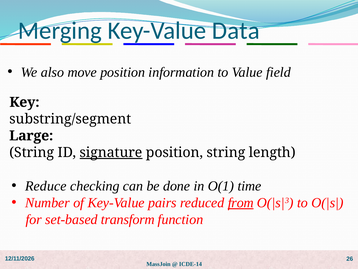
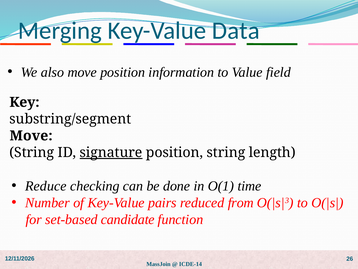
Large: Large -> Move (31, 136)
from underline: present -> none (241, 202)
transform: transform -> candidate (128, 219)
